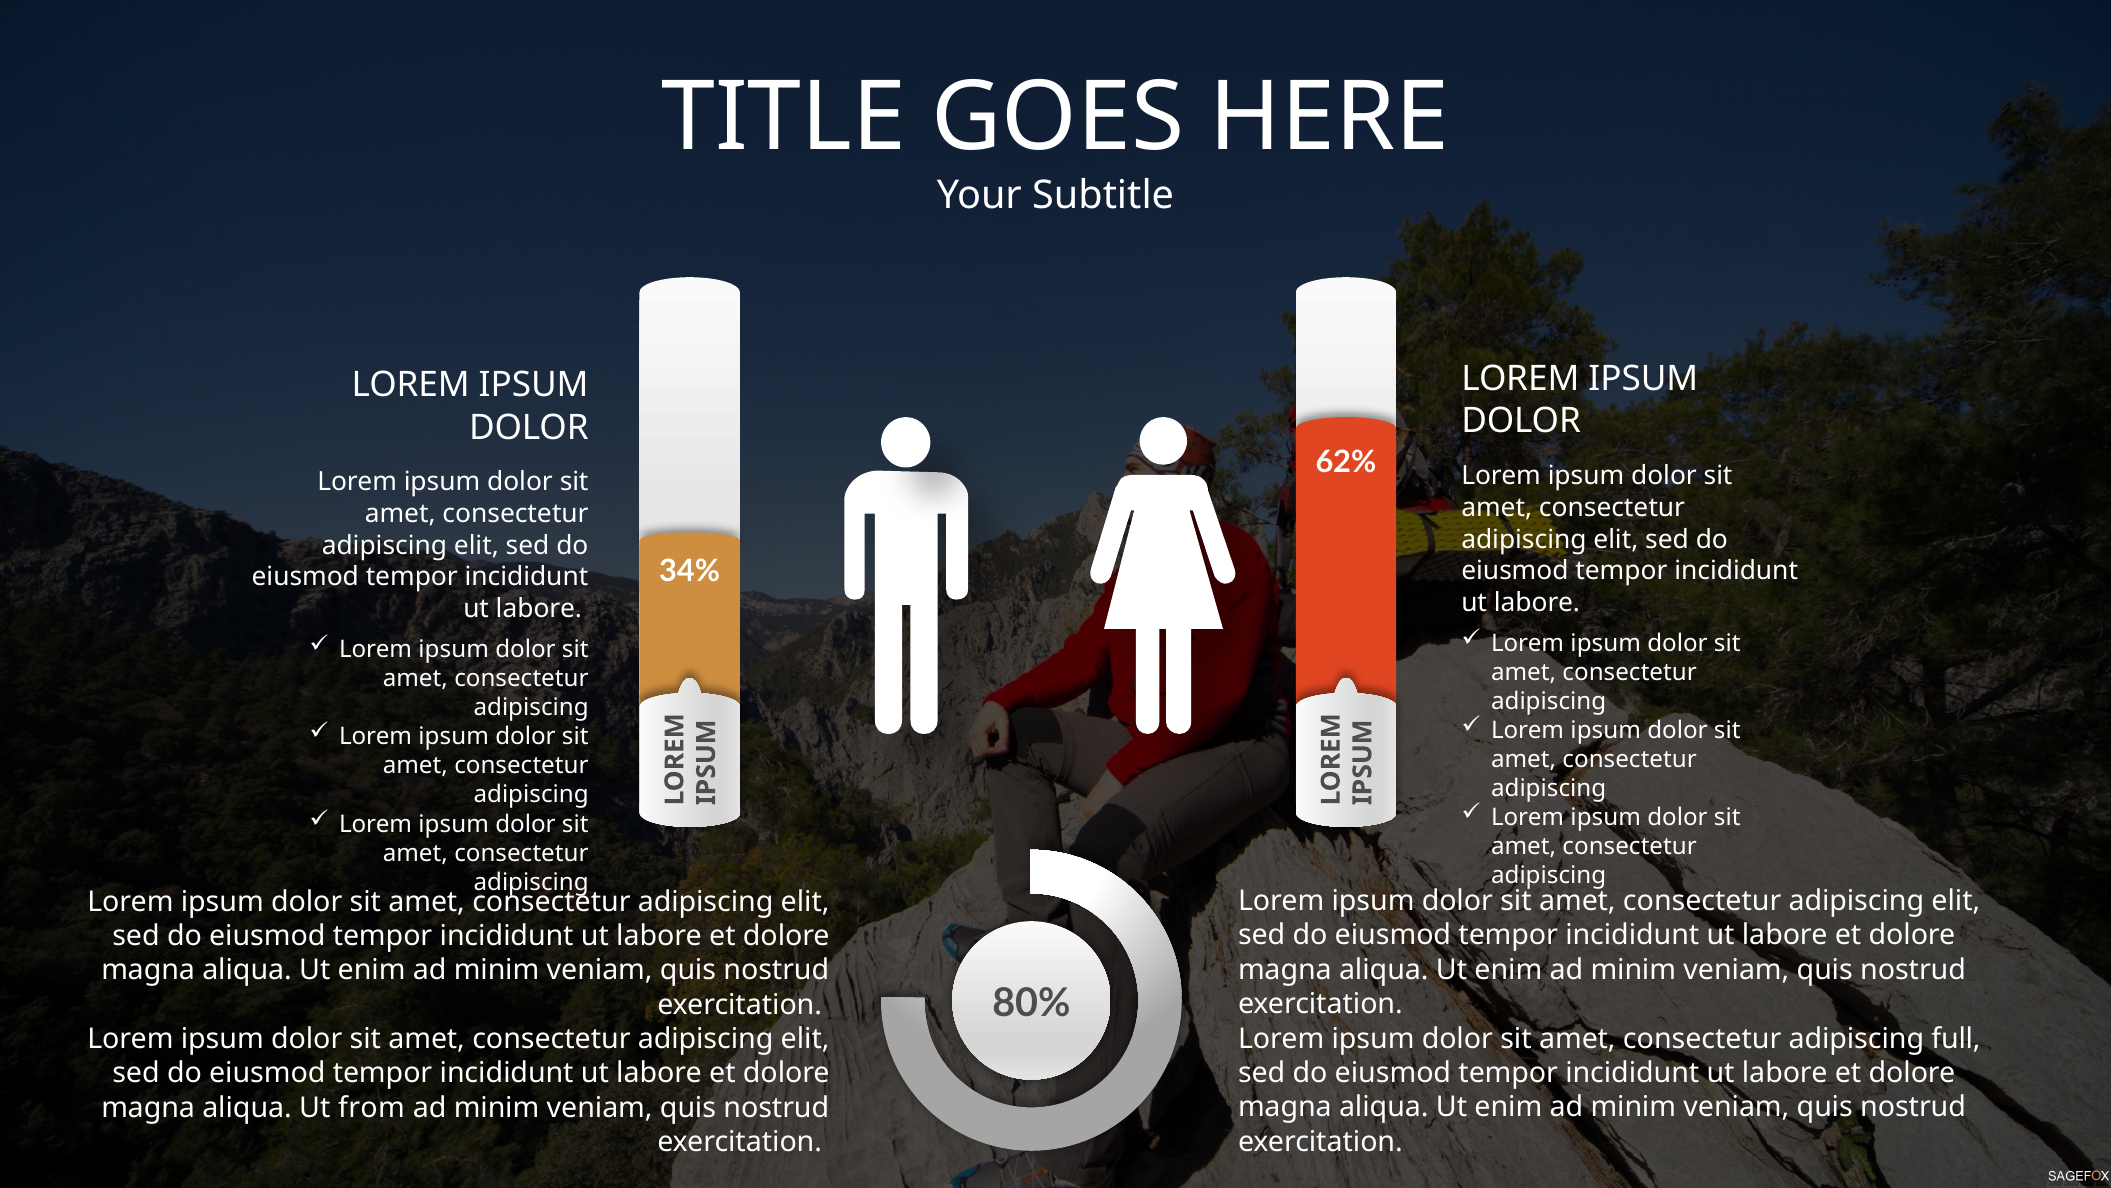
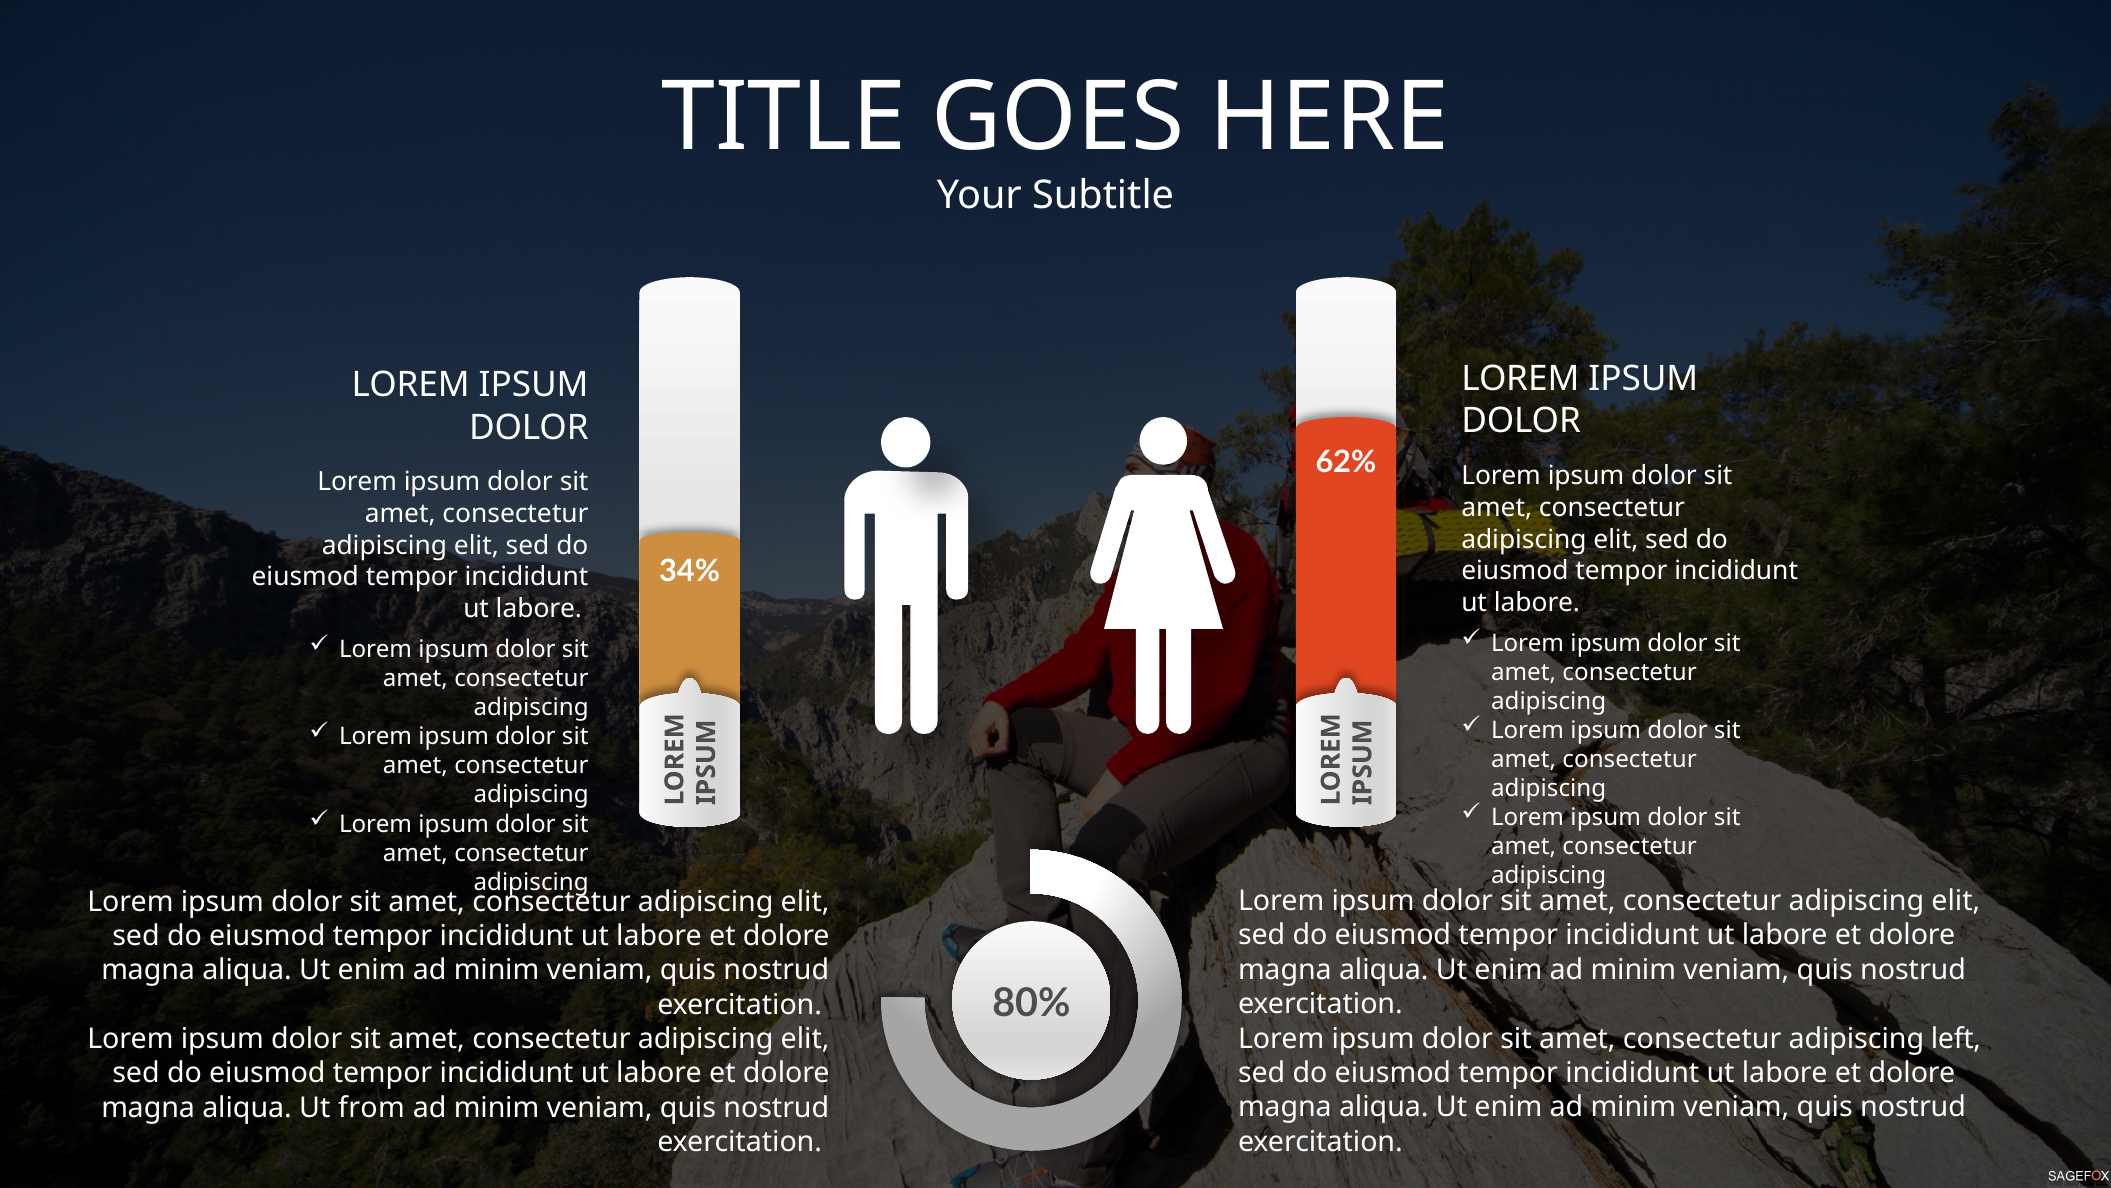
full: full -> left (1956, 1038)
